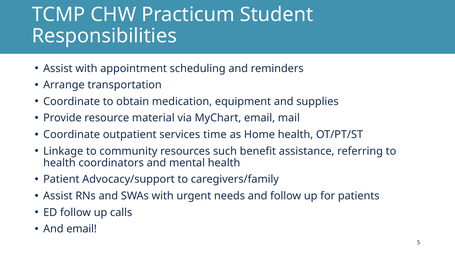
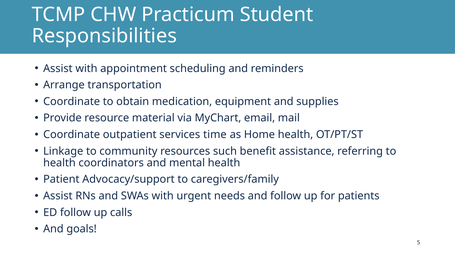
And email: email -> goals (82, 229)
